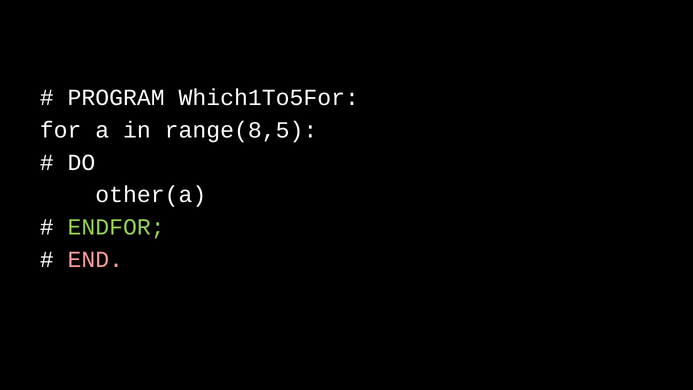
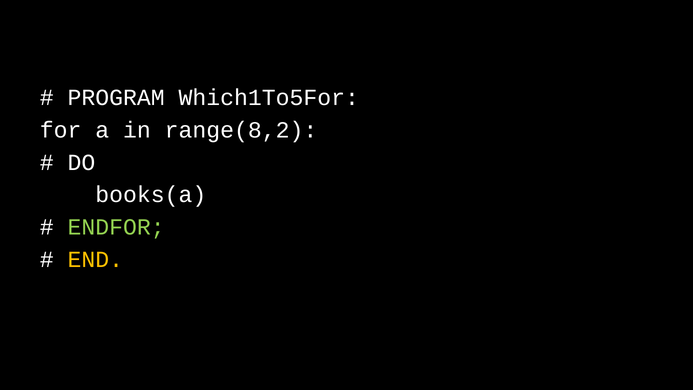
range(8,5: range(8,5 -> range(8,2 (241, 130)
other(a: other(a -> books(a (151, 195)
END colour: pink -> yellow (95, 260)
